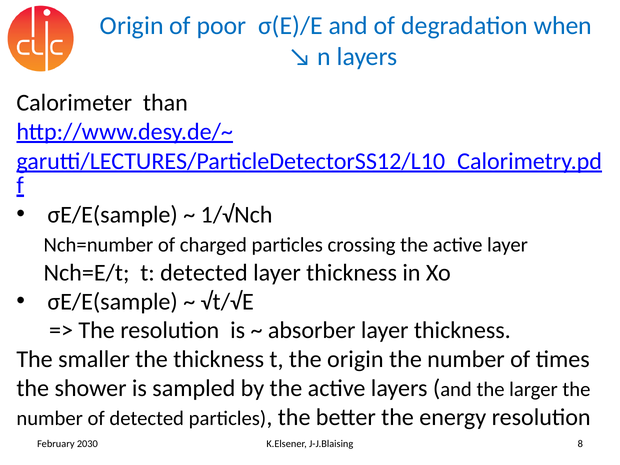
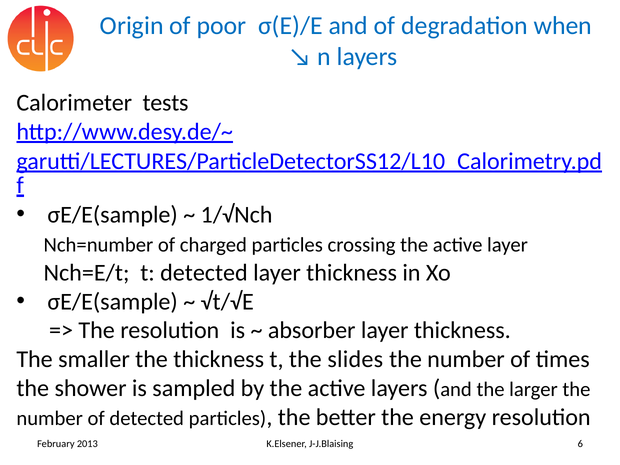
than: than -> tests (166, 103)
the origin: origin -> slides (355, 359)
8: 8 -> 6 (580, 444)
2030: 2030 -> 2013 (87, 444)
